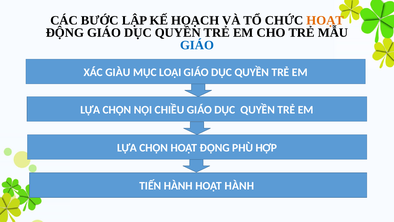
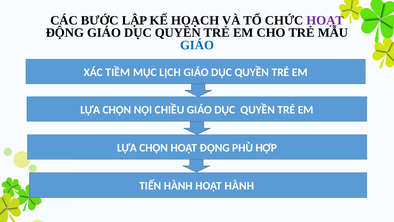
HOẠT colour: orange -> purple (325, 20)
GIÀU: GIÀU -> TIỀM (118, 72)
LOẠI: LOẠI -> LỊCH (170, 72)
